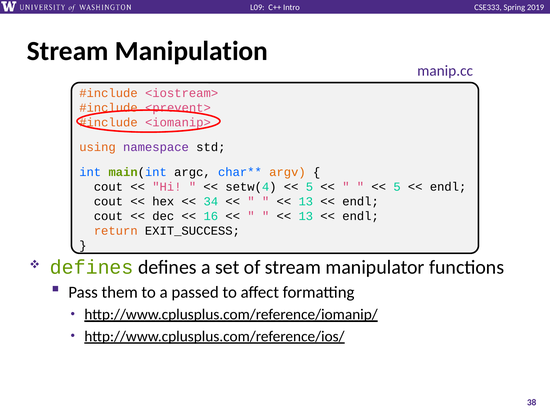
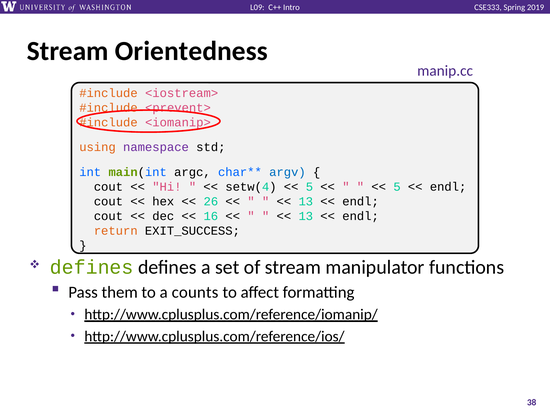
Manipulation: Manipulation -> Orientedness (191, 51)
argv colour: orange -> blue (287, 172)
34: 34 -> 26 (211, 201)
passed: passed -> counts (195, 292)
